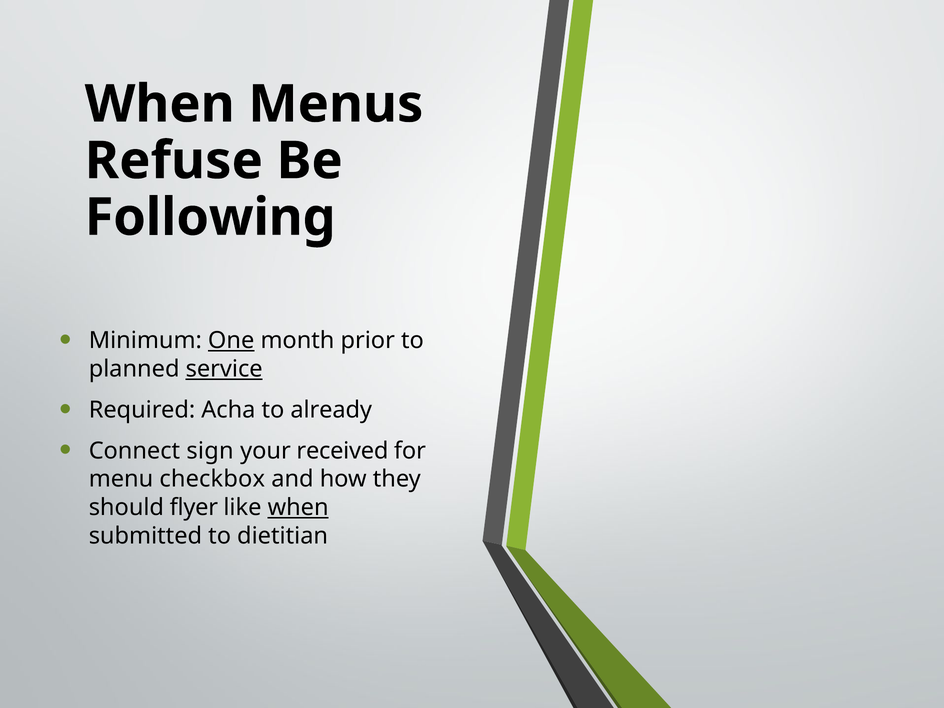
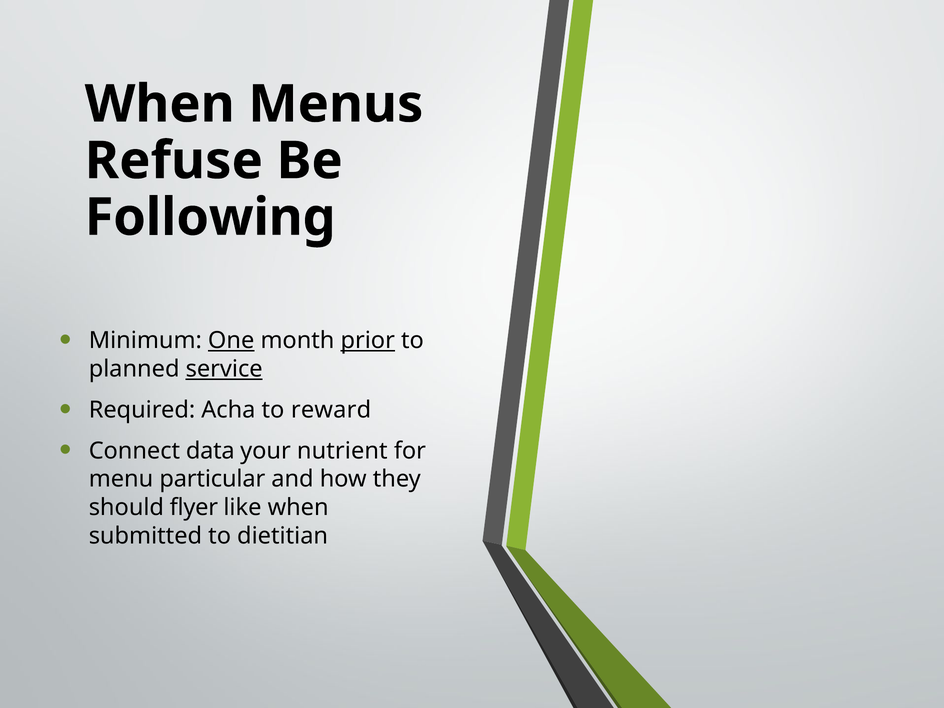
prior underline: none -> present (368, 341)
already: already -> reward (331, 410)
sign: sign -> data (210, 451)
received: received -> nutrient (342, 451)
checkbox: checkbox -> particular (212, 479)
when underline: present -> none (298, 507)
